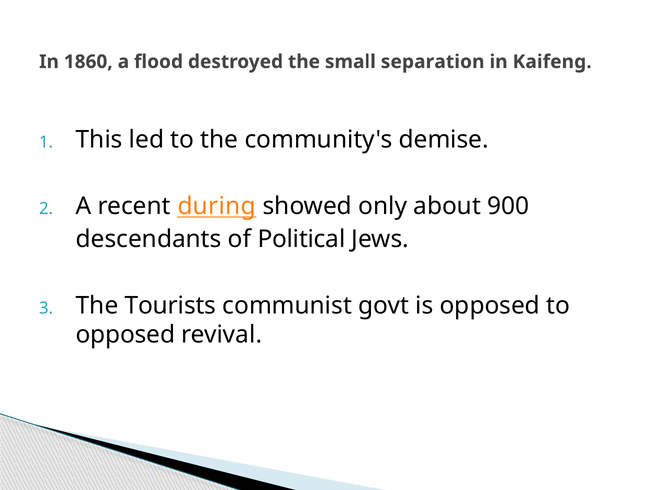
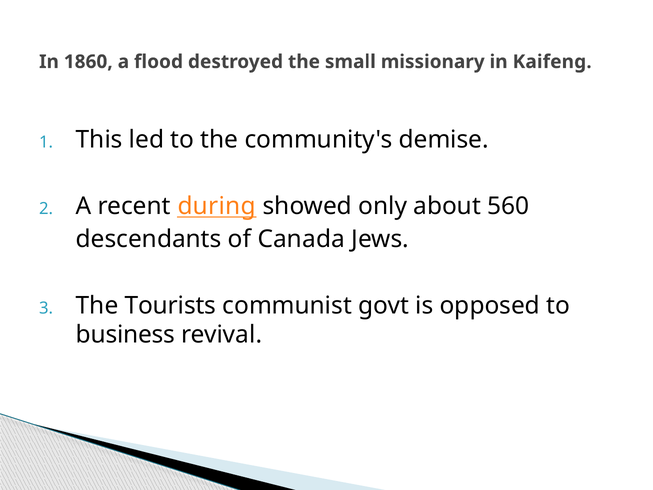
separation: separation -> missionary (433, 62)
900: 900 -> 560 (508, 206)
Political: Political -> Canada (301, 239)
opposed: opposed -> business (125, 335)
